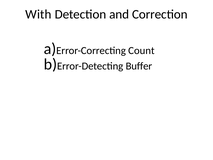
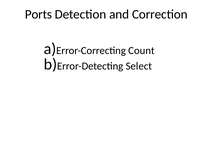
With: With -> Ports (39, 14)
Buffer: Buffer -> Select (139, 66)
